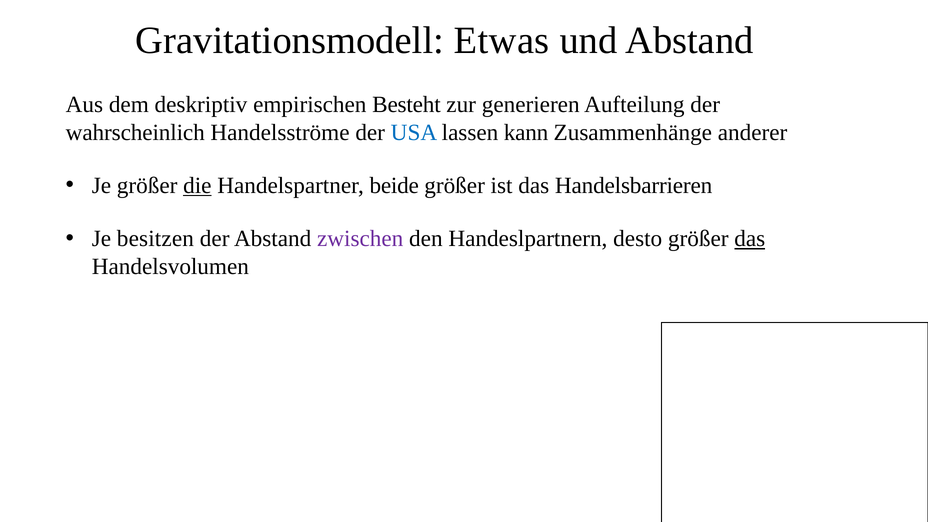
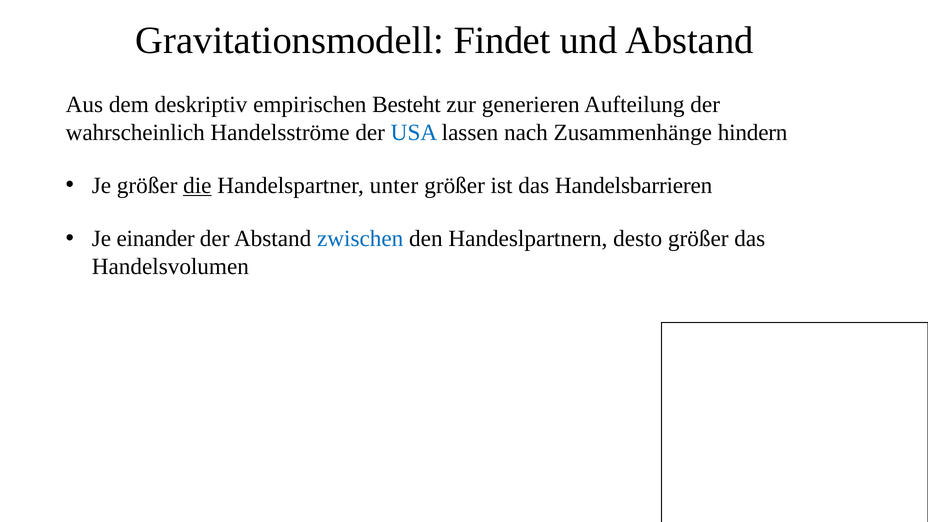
Etwas: Etwas -> Findet (502, 41)
kann: kann -> nach (526, 132)
anderer: anderer -> hindern (753, 132)
beide: beide -> unter (394, 186)
besitzen: besitzen -> einander (156, 239)
zwischen colour: purple -> blue (360, 239)
das underline: present -> none (750, 239)
